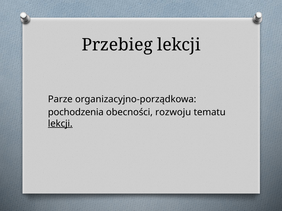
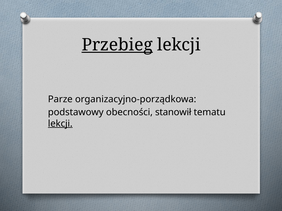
Przebieg underline: none -> present (117, 45)
pochodzenia: pochodzenia -> podstawowy (76, 113)
rozwoju: rozwoju -> stanowił (173, 113)
